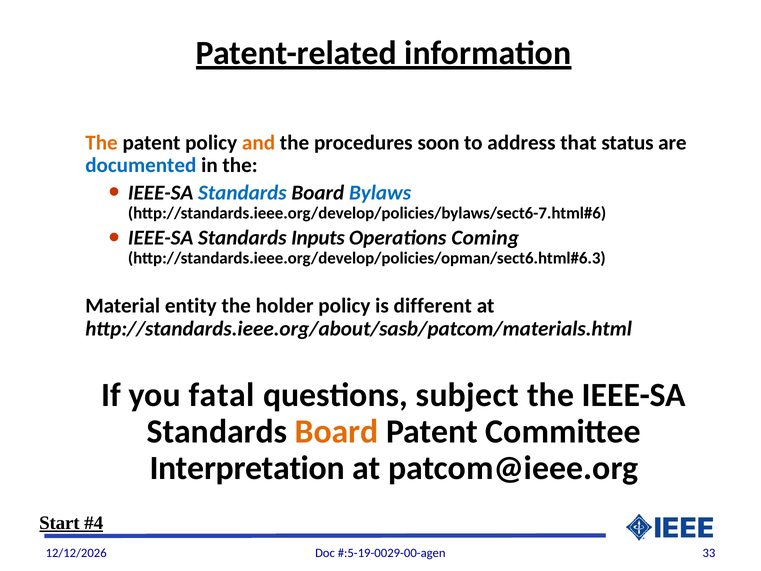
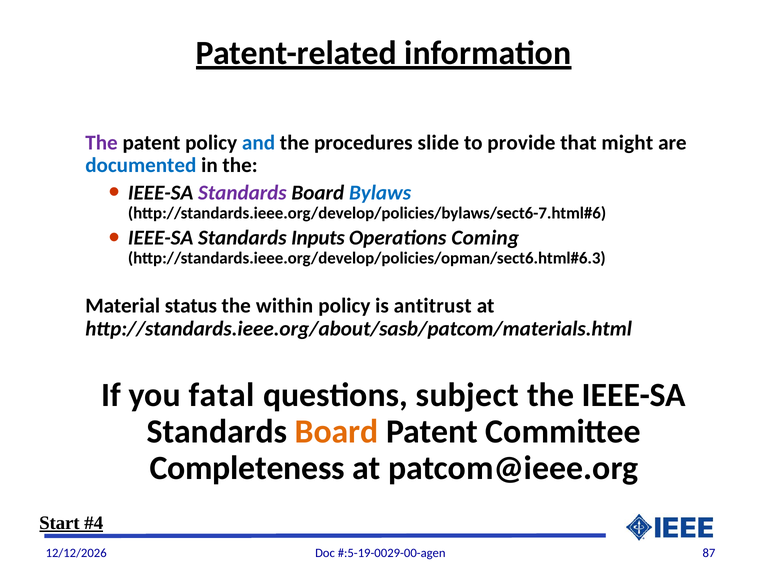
The colour: orange -> purple (102, 143)
and colour: orange -> blue (259, 143)
soon: soon -> slide (438, 143)
address: address -> provide (521, 143)
status: status -> might (627, 143)
Standards colour: blue -> purple (242, 192)
entity: entity -> status (191, 306)
holder: holder -> within (285, 306)
different: different -> antitrust (433, 306)
Interpretation: Interpretation -> Completeness (247, 468)
33: 33 -> 87 (709, 553)
